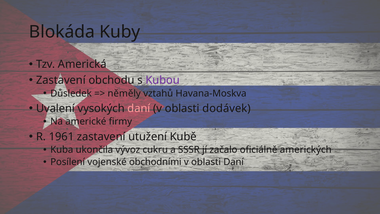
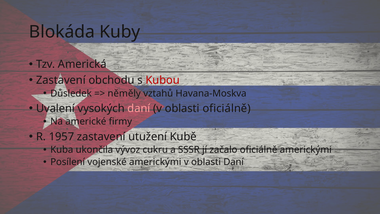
Kubou colour: purple -> red (163, 80)
oblasti dodávek: dodávek -> oficiálně (227, 108)
1961: 1961 -> 1957 (61, 137)
oficiálně amerických: amerických -> americkými (306, 150)
vojenské obchodními: obchodními -> americkými (155, 162)
